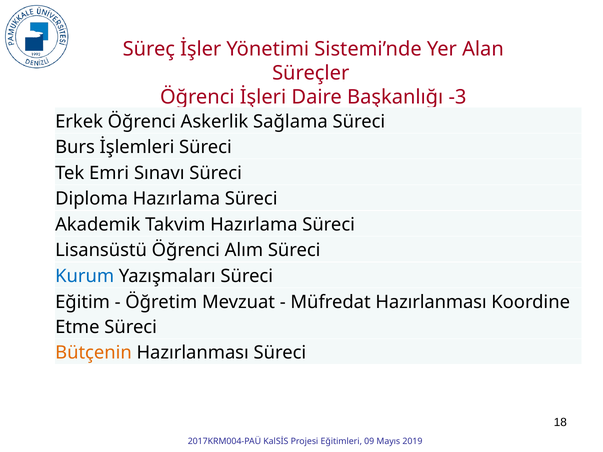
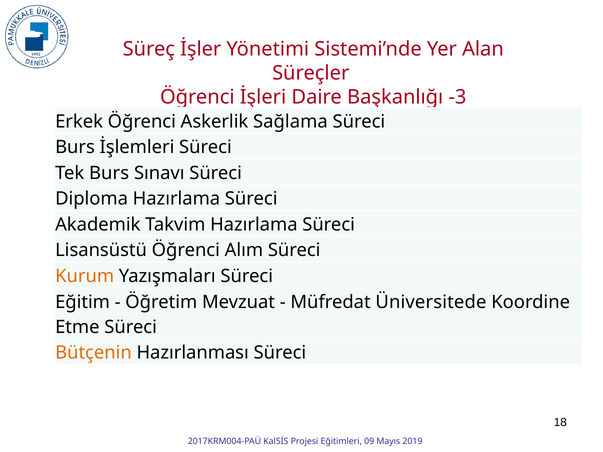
Tek Emri: Emri -> Burs (109, 173)
Kurum colour: blue -> orange (85, 276)
Müfredat Hazırlanması: Hazırlanması -> Üniversitede (431, 302)
